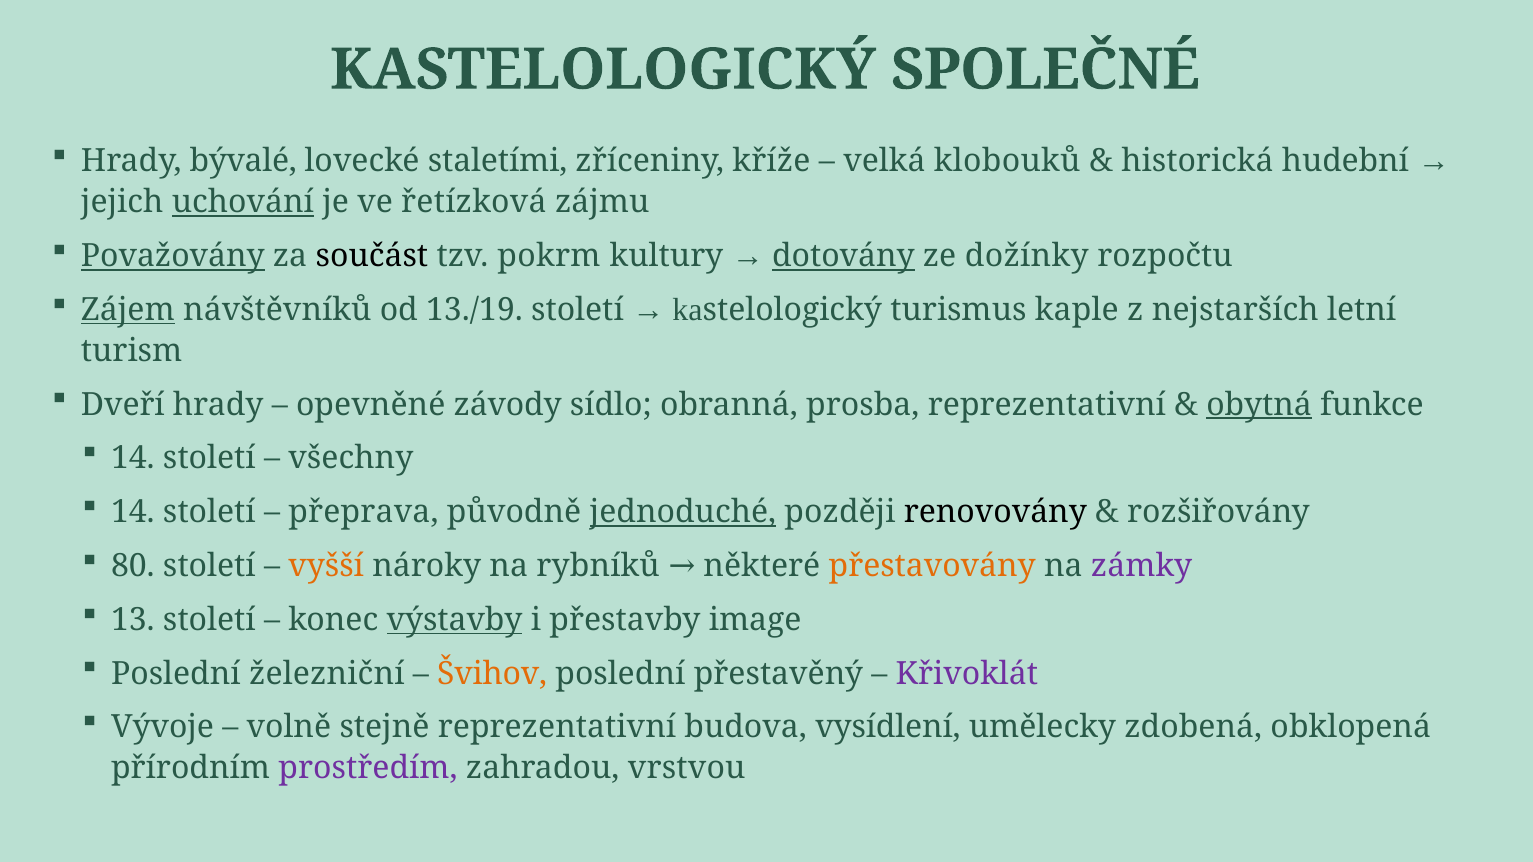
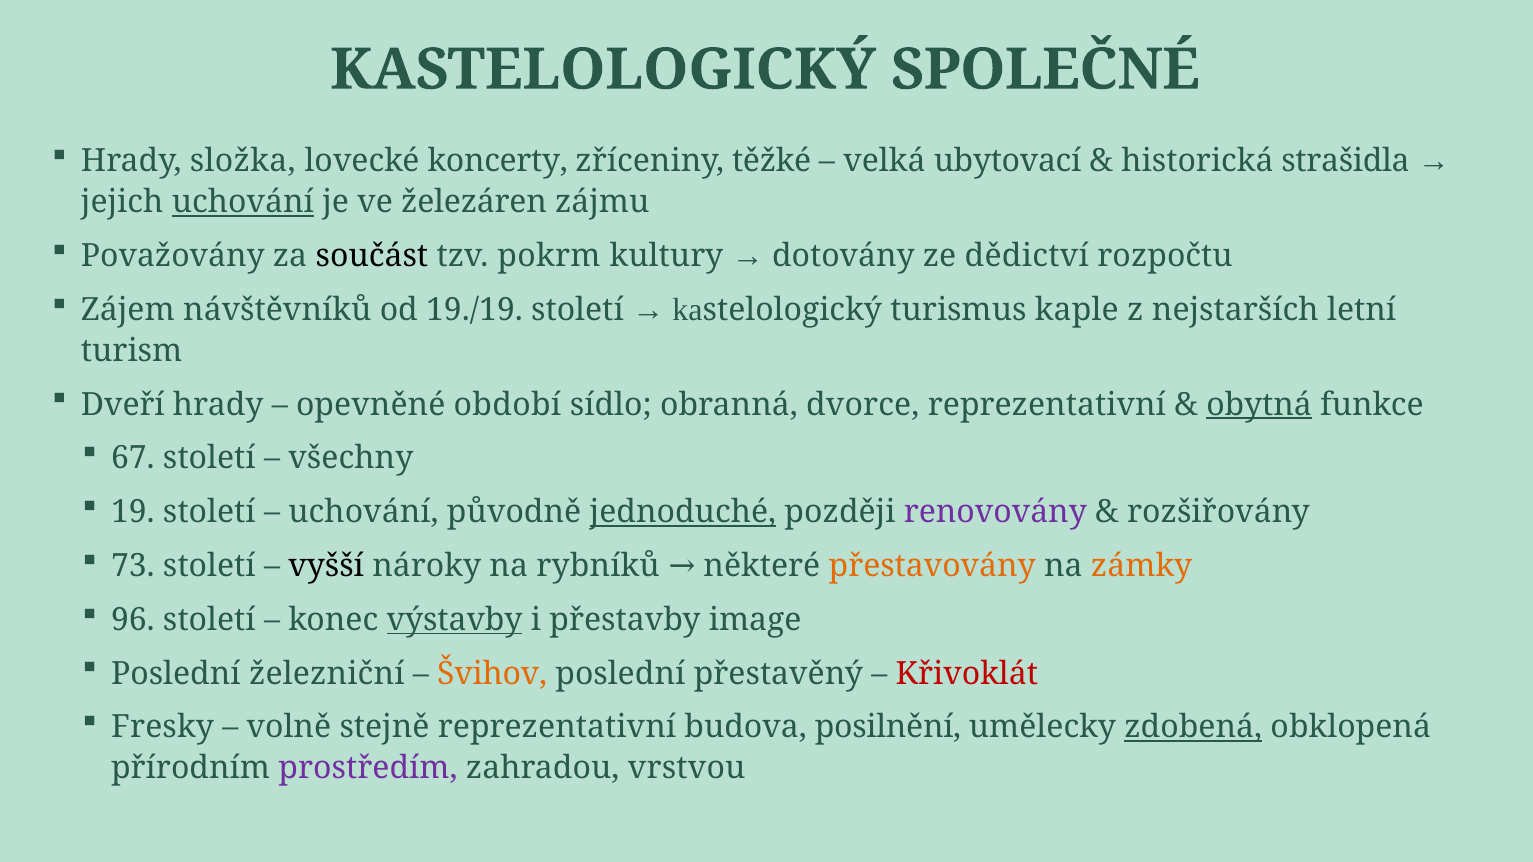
bývalé: bývalé -> složka (243, 161)
staletími: staletími -> koncerty (498, 161)
kříže: kříže -> těžké (772, 161)
klobouků: klobouků -> ubytovací (1008, 161)
hudební: hudební -> strašidla (1346, 161)
řetízková: řetízková -> železáren (474, 202)
Považovány underline: present -> none (173, 256)
dotovány underline: present -> none (843, 256)
dožínky: dožínky -> dědictví (1027, 256)
Zájem underline: present -> none (128, 310)
13./19: 13./19 -> 19./19 (475, 310)
závody: závody -> období (507, 405)
prosba: prosba -> dvorce (863, 405)
14: 14 -> 67 (133, 459)
14: 14 -> 19 (133, 512)
přeprava: přeprava -> uchování (364, 512)
renovovány colour: black -> purple (995, 512)
80: 80 -> 73 (133, 566)
vyšší colour: orange -> black (326, 566)
zámky colour: purple -> orange (1142, 566)
13: 13 -> 96 (133, 620)
Křivoklát colour: purple -> red (967, 674)
Vývoje: Vývoje -> Fresky (162, 728)
vysídlení: vysídlení -> posilnění (888, 728)
zdobená underline: none -> present (1193, 728)
